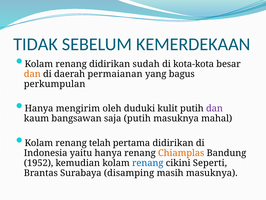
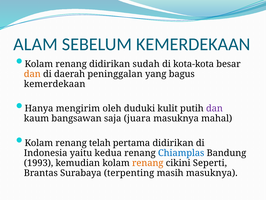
TIDAK: TIDAK -> ALAM (36, 44)
permaianan: permaianan -> peninggalan (115, 74)
perkumpulan: perkumpulan -> kemerdekaan (55, 84)
saja putih: putih -> juara (137, 118)
yaitu hanya: hanya -> kedua (108, 153)
Chiamplas colour: orange -> blue (181, 153)
1952: 1952 -> 1993 (39, 163)
renang colour: blue -> orange (148, 163)
disamping: disamping -> terpenting (129, 173)
